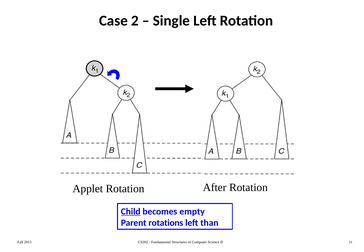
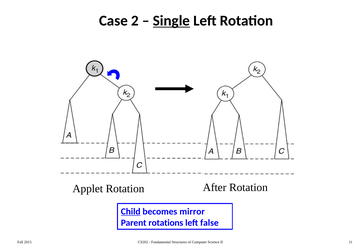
Single underline: none -> present (171, 21)
empty: empty -> mirror (192, 211)
than: than -> false (209, 223)
